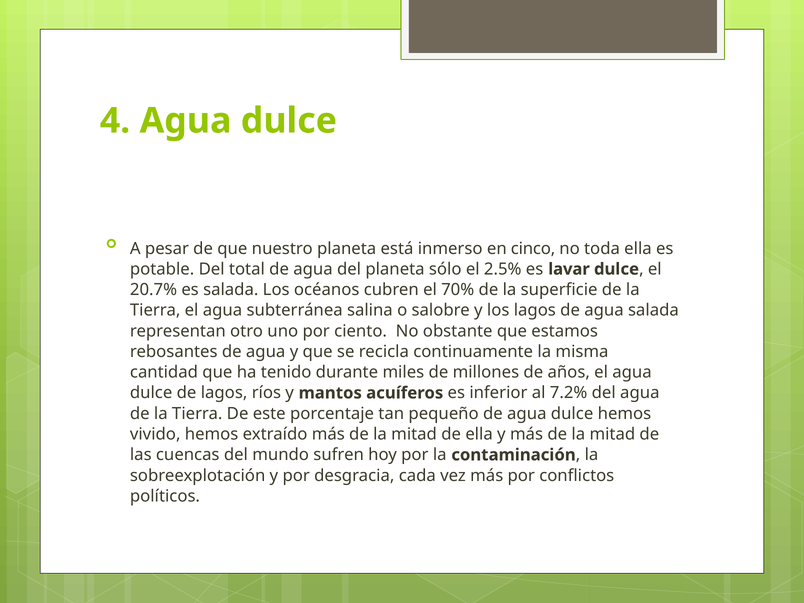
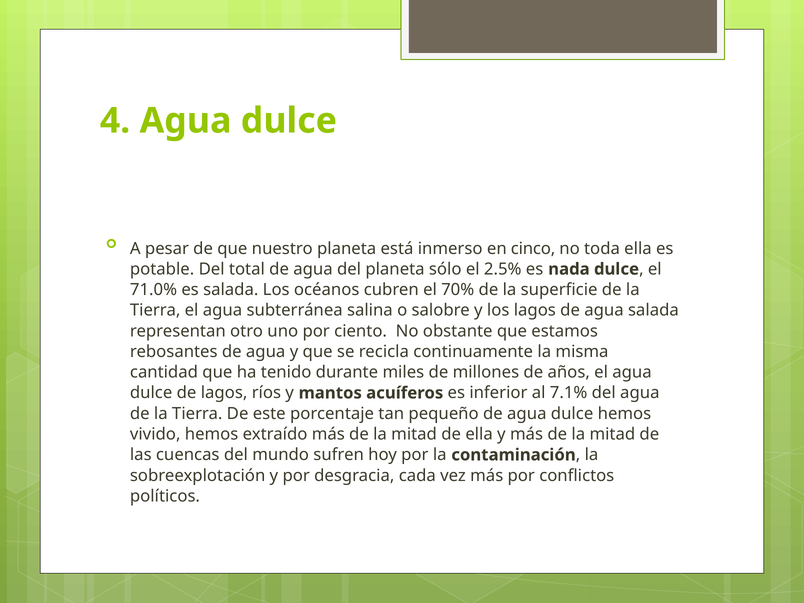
lavar: lavar -> nada (569, 269)
20.7%: 20.7% -> 71.0% (154, 290)
7.2%: 7.2% -> 7.1% (569, 393)
